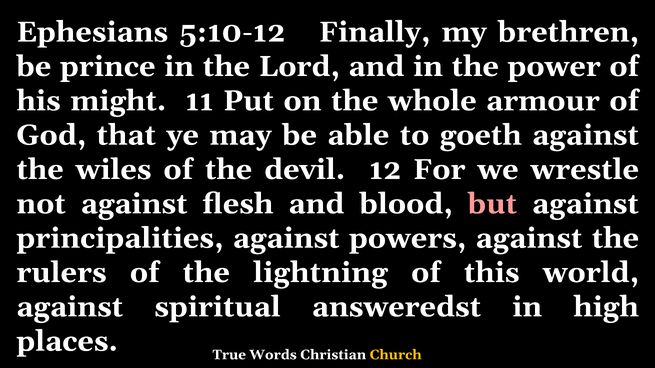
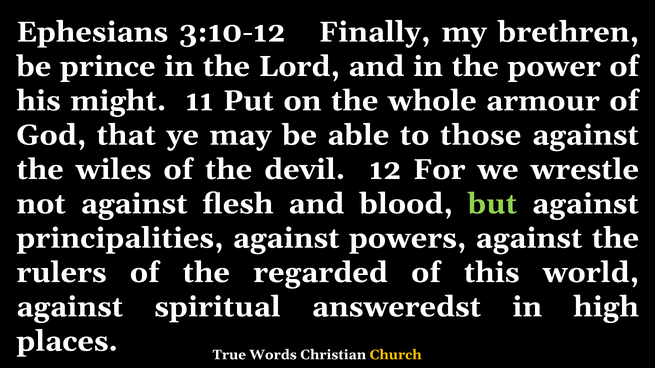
5:10-12: 5:10-12 -> 3:10-12 (232, 32)
goeth: goeth -> those (481, 135)
but colour: pink -> light green (492, 204)
lightning: lightning -> regarded (320, 273)
